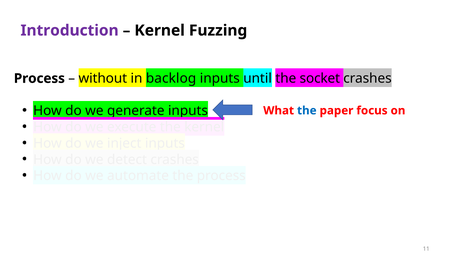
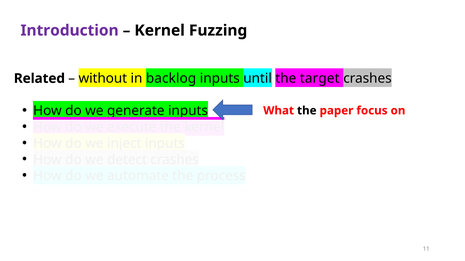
Process: Process -> Related (39, 79)
socket: socket -> target (320, 79)
the colour: blue -> black (307, 111)
